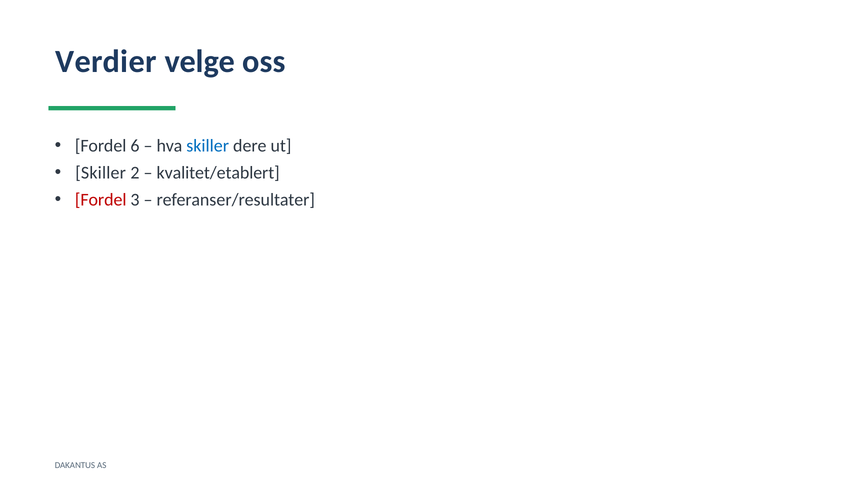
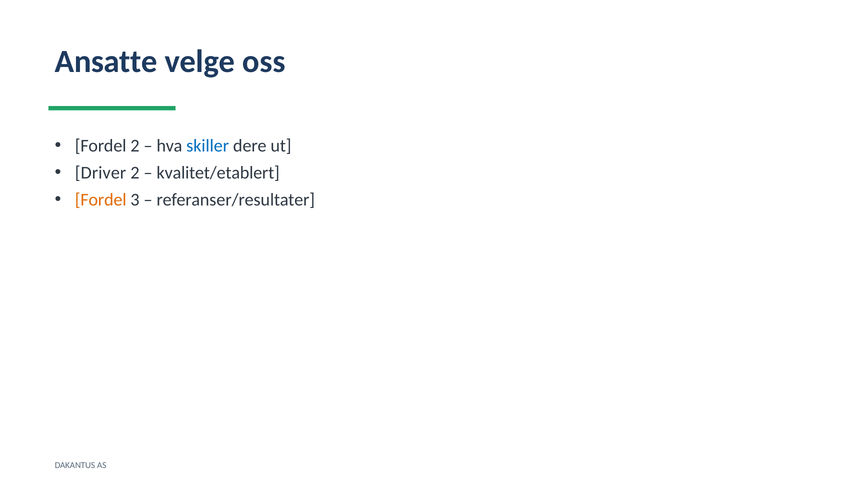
Verdier: Verdier -> Ansatte (106, 61)
Fordel 6: 6 -> 2 (135, 146)
Skiller: Skiller -> Driver (101, 173)
Fordel colour: red -> orange (101, 200)
